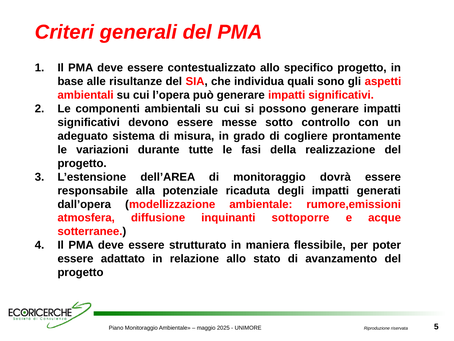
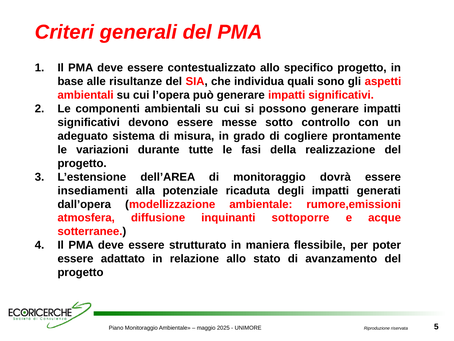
responsabile: responsabile -> insediamenti (93, 190)
